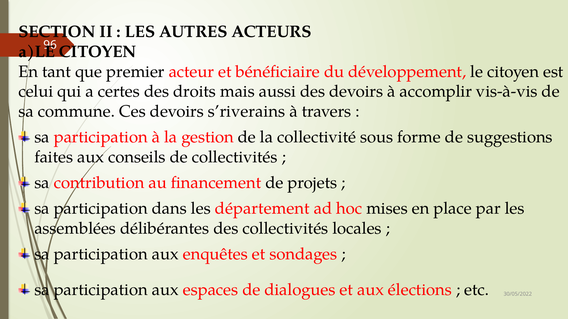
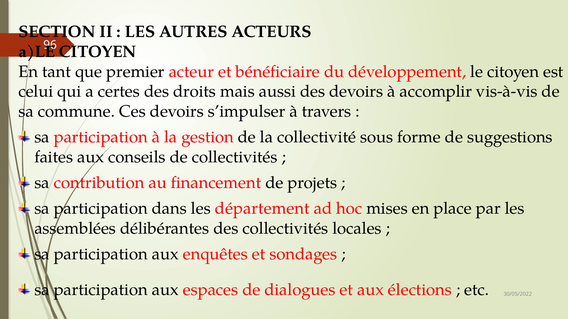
s’riverains: s’riverains -> s’impulser (247, 111)
